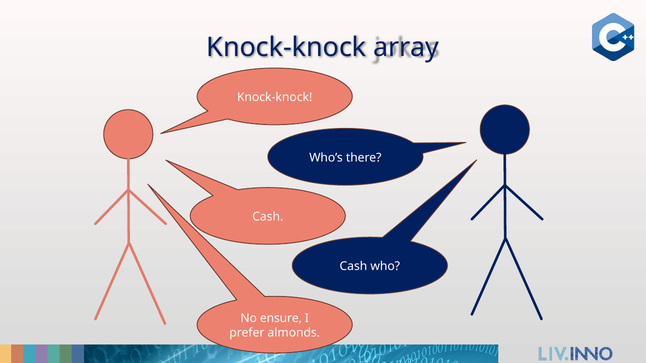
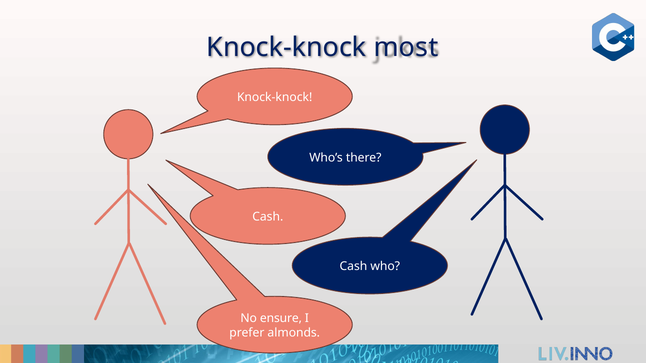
array: array -> most (406, 47)
